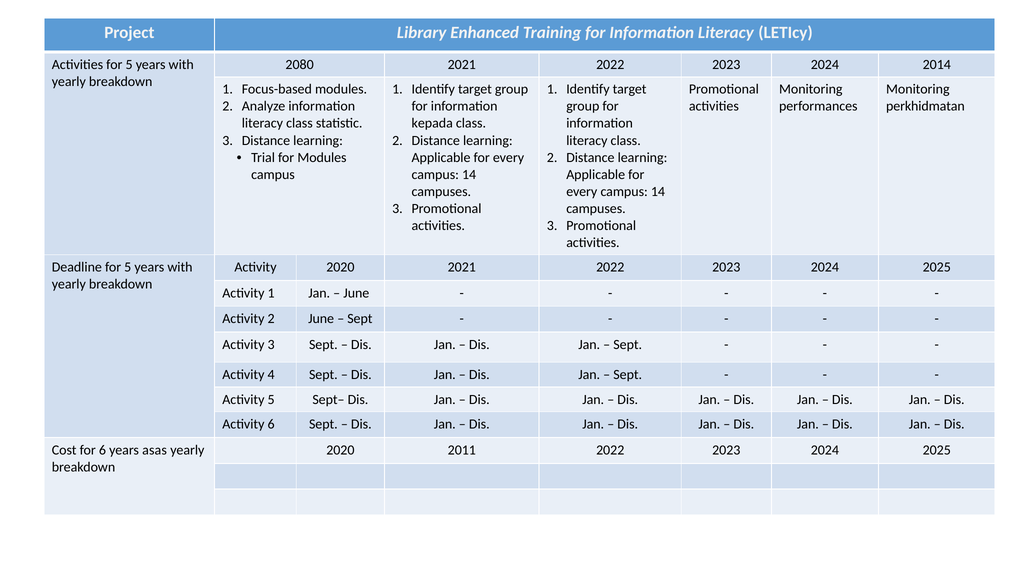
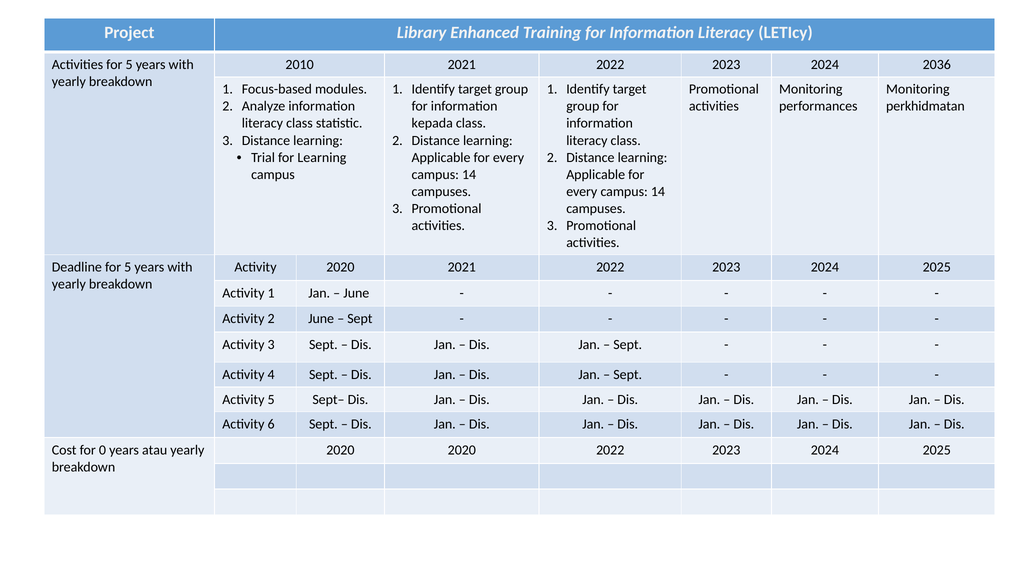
2080: 2080 -> 2010 (300, 65)
2014: 2014 -> 2036 (937, 65)
for Modules: Modules -> Learning (322, 157)
for 6: 6 -> 0 (102, 450)
asas: asas -> atau (155, 450)
2020 2011: 2011 -> 2020 (462, 450)
